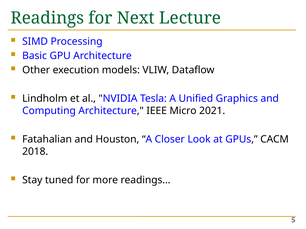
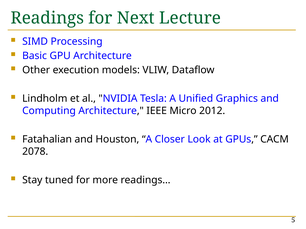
2021: 2021 -> 2012 (212, 111)
2018: 2018 -> 2078 (35, 152)
